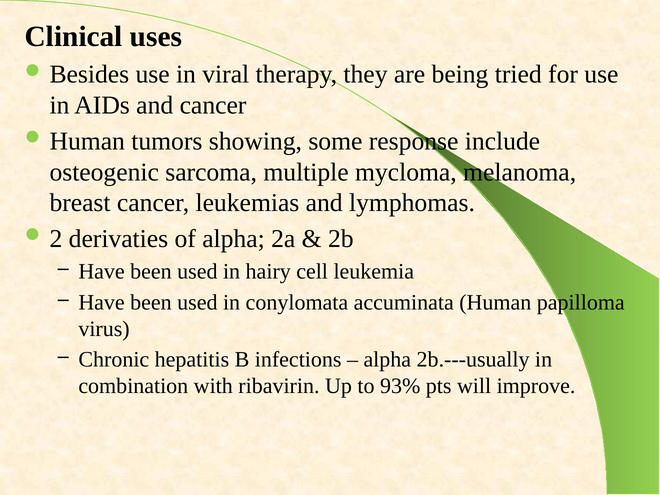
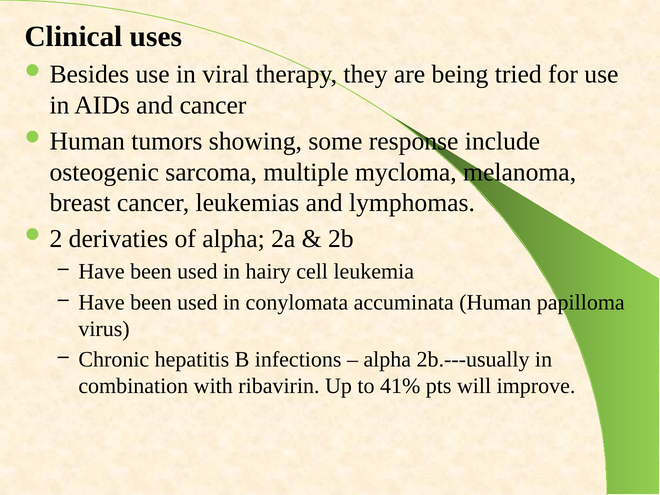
93%: 93% -> 41% (400, 386)
